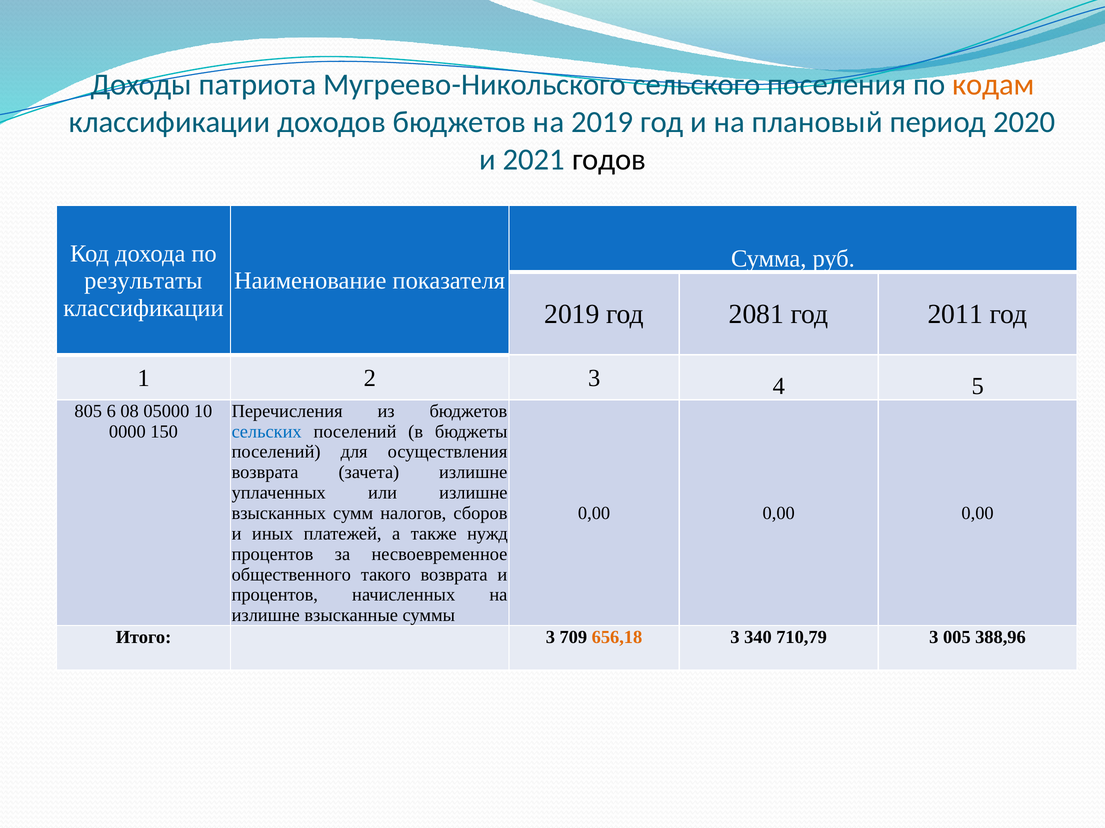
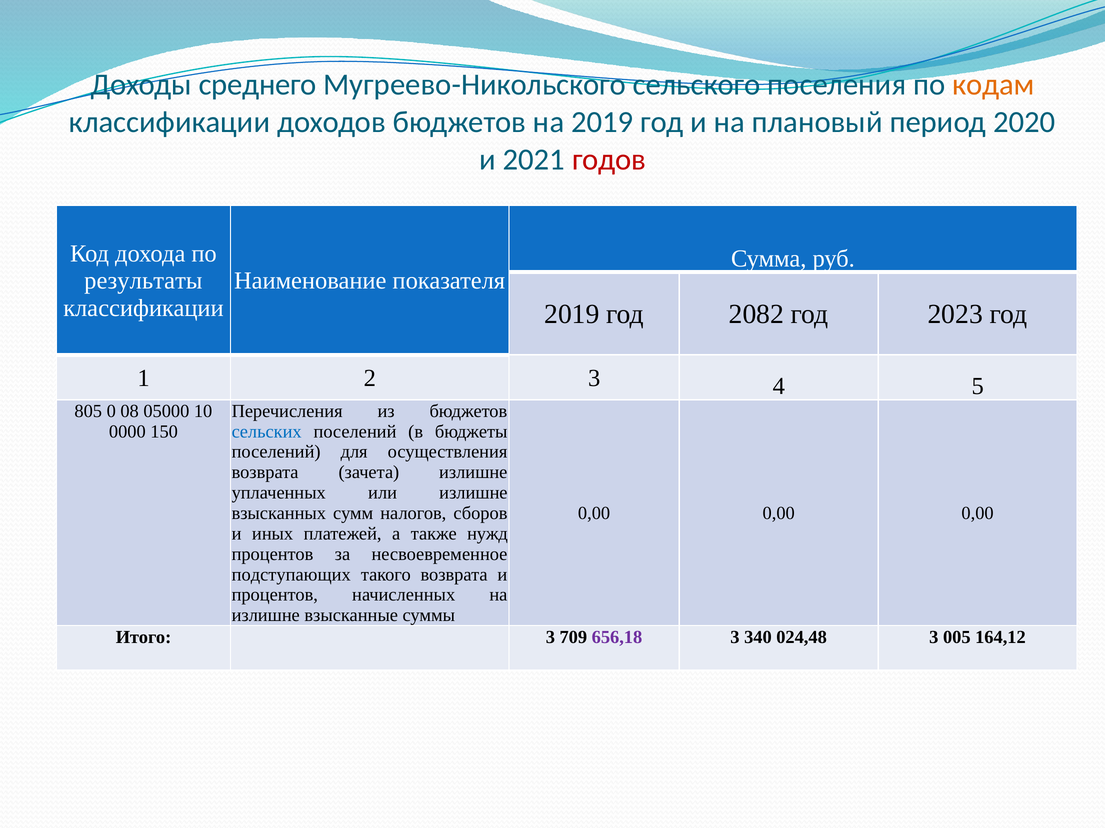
патриота: патриота -> среднего (258, 85)
годов colour: black -> red (609, 160)
2081: 2081 -> 2082 (756, 314)
2011: 2011 -> 2023 (955, 314)
6: 6 -> 0 (111, 411)
общественного: общественного -> подступающих (291, 575)
656,18 colour: orange -> purple (617, 638)
710,79: 710,79 -> 024,48 (802, 638)
388,96: 388,96 -> 164,12 (1000, 638)
